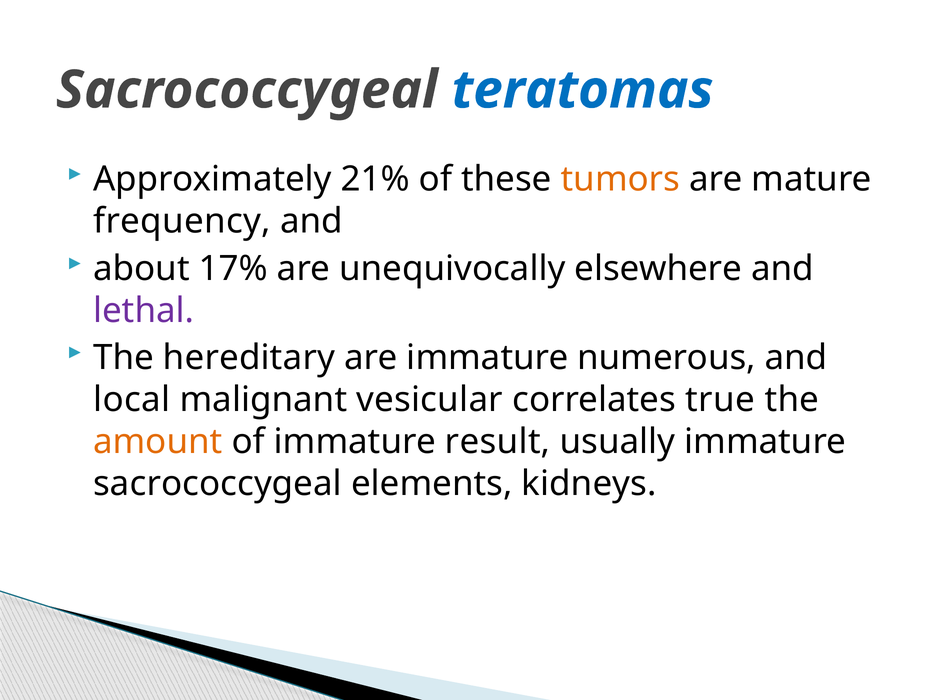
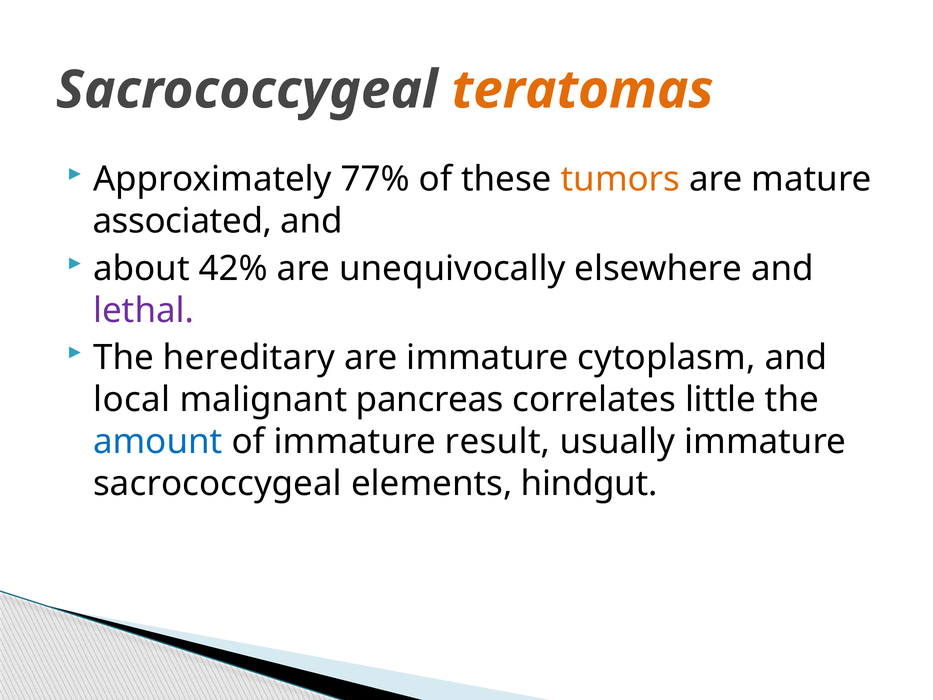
teratomas colour: blue -> orange (583, 90)
21%: 21% -> 77% (375, 179)
frequency: frequency -> associated (182, 221)
17%: 17% -> 42% (233, 268)
numerous: numerous -> cytoplasm (666, 358)
vesicular: vesicular -> pancreas (430, 400)
true: true -> little (721, 400)
amount colour: orange -> blue (158, 442)
kidneys: kidneys -> hindgut (589, 484)
